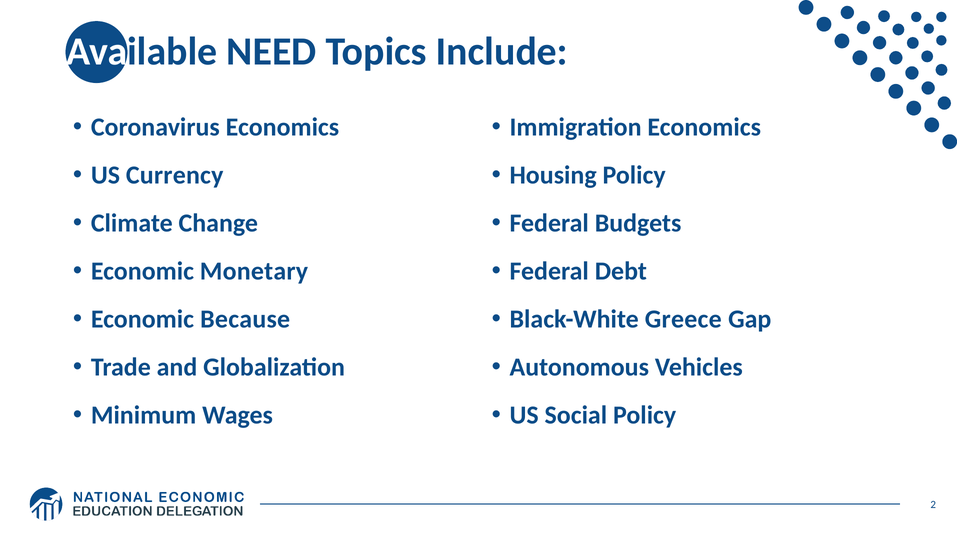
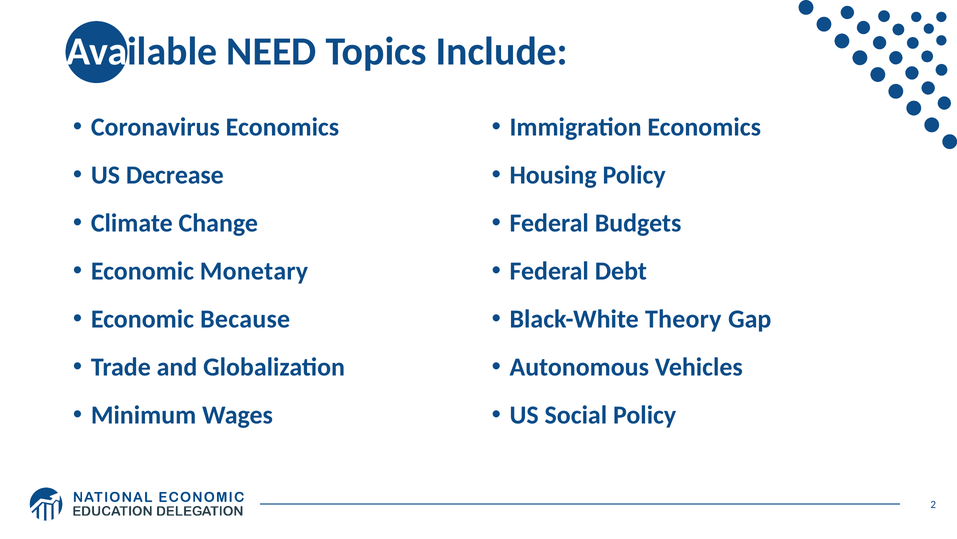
Currency: Currency -> Decrease (175, 175)
Greece: Greece -> Theory (683, 319)
